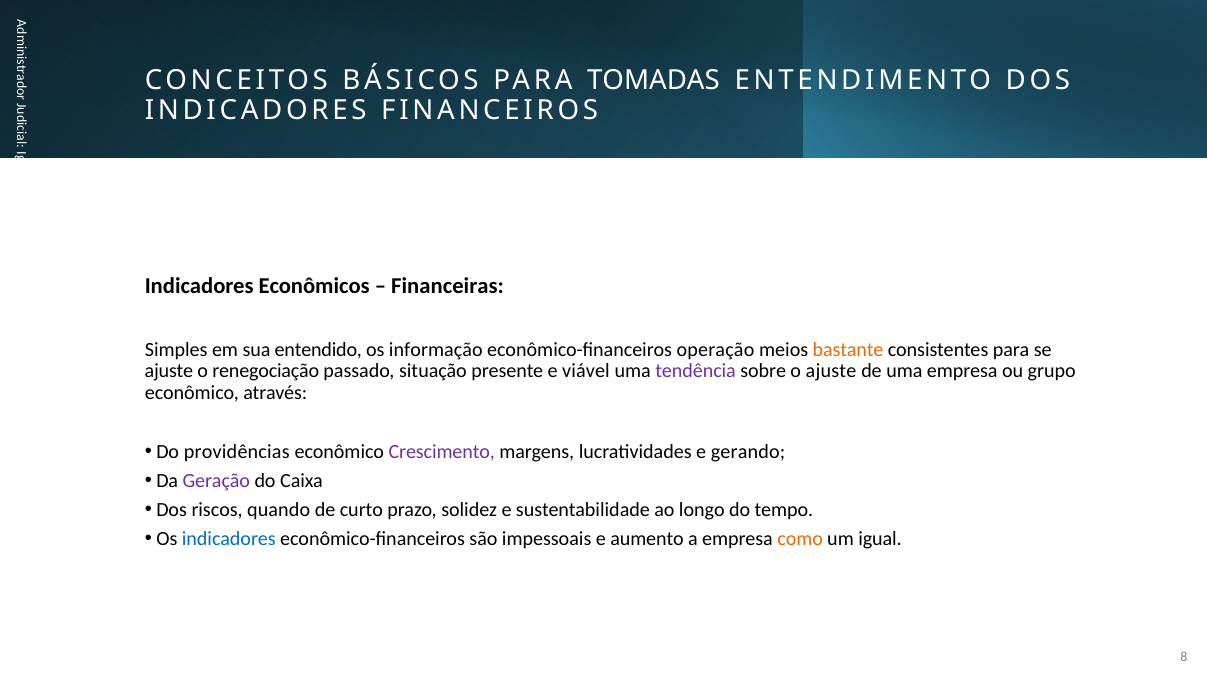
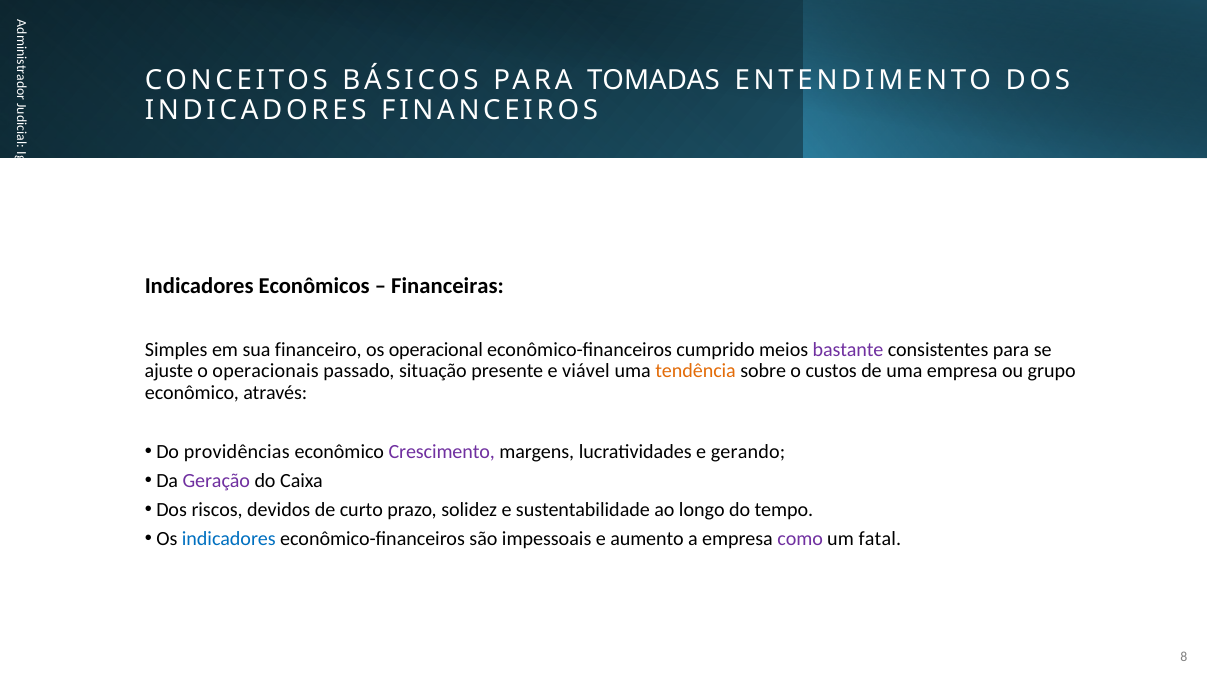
entendido: entendido -> financeiro (318, 350)
informação: informação -> operacional (436, 350)
operação: operação -> cumprido (716, 350)
bastante colour: orange -> purple (848, 350)
renegociação: renegociação -> operacionais (266, 371)
tendência colour: purple -> orange (696, 371)
o ajuste: ajuste -> custos (831, 371)
quando: quando -> devidos (279, 510)
como colour: orange -> purple (800, 539)
igual: igual -> fatal (880, 539)
